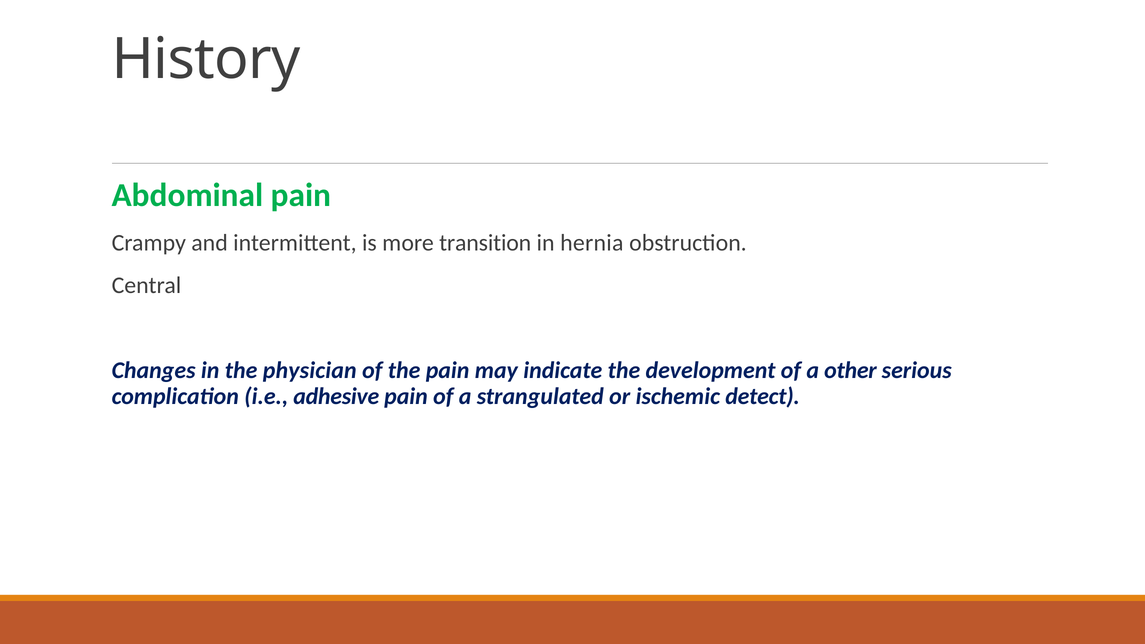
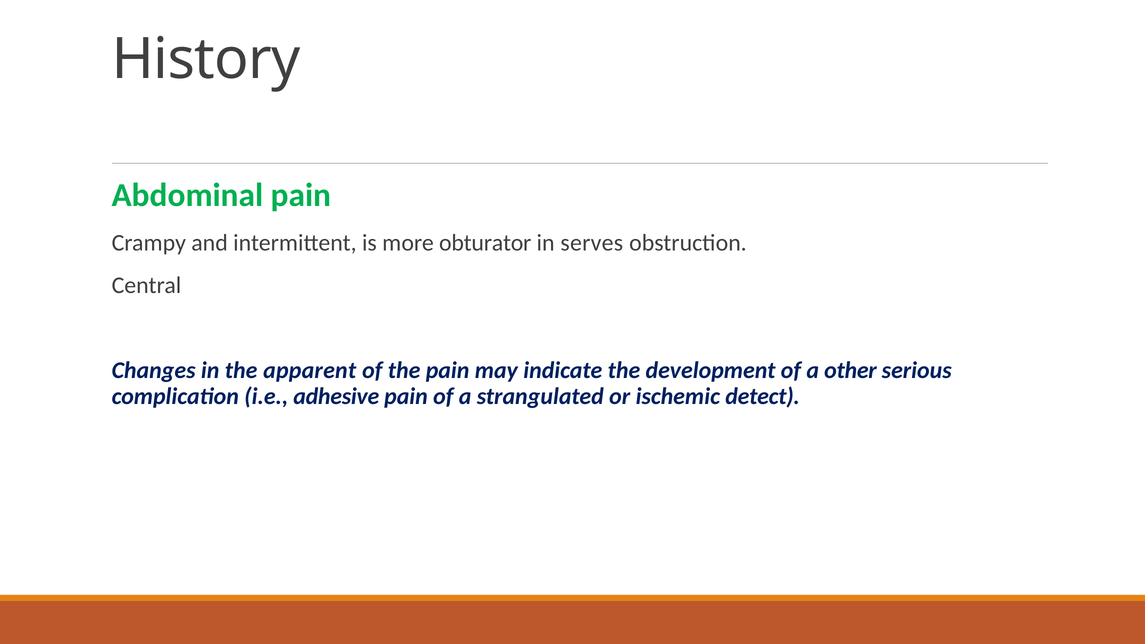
transition: transition -> obturator (485, 243)
hernia: hernia -> serves (592, 243)
physician: physician -> apparent (310, 371)
